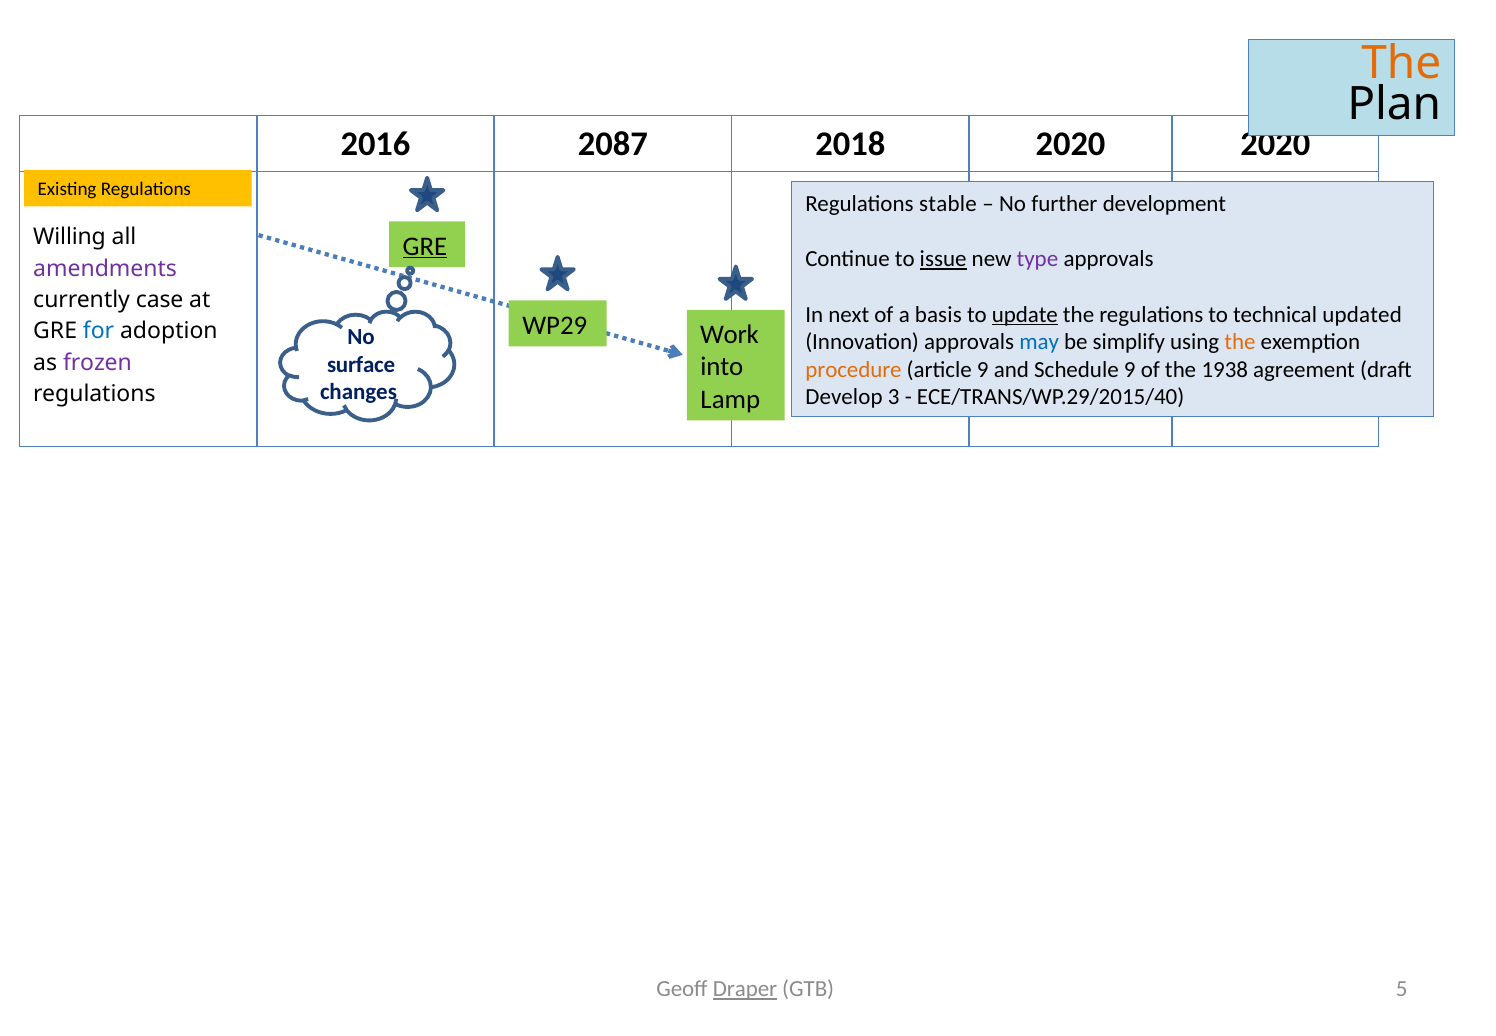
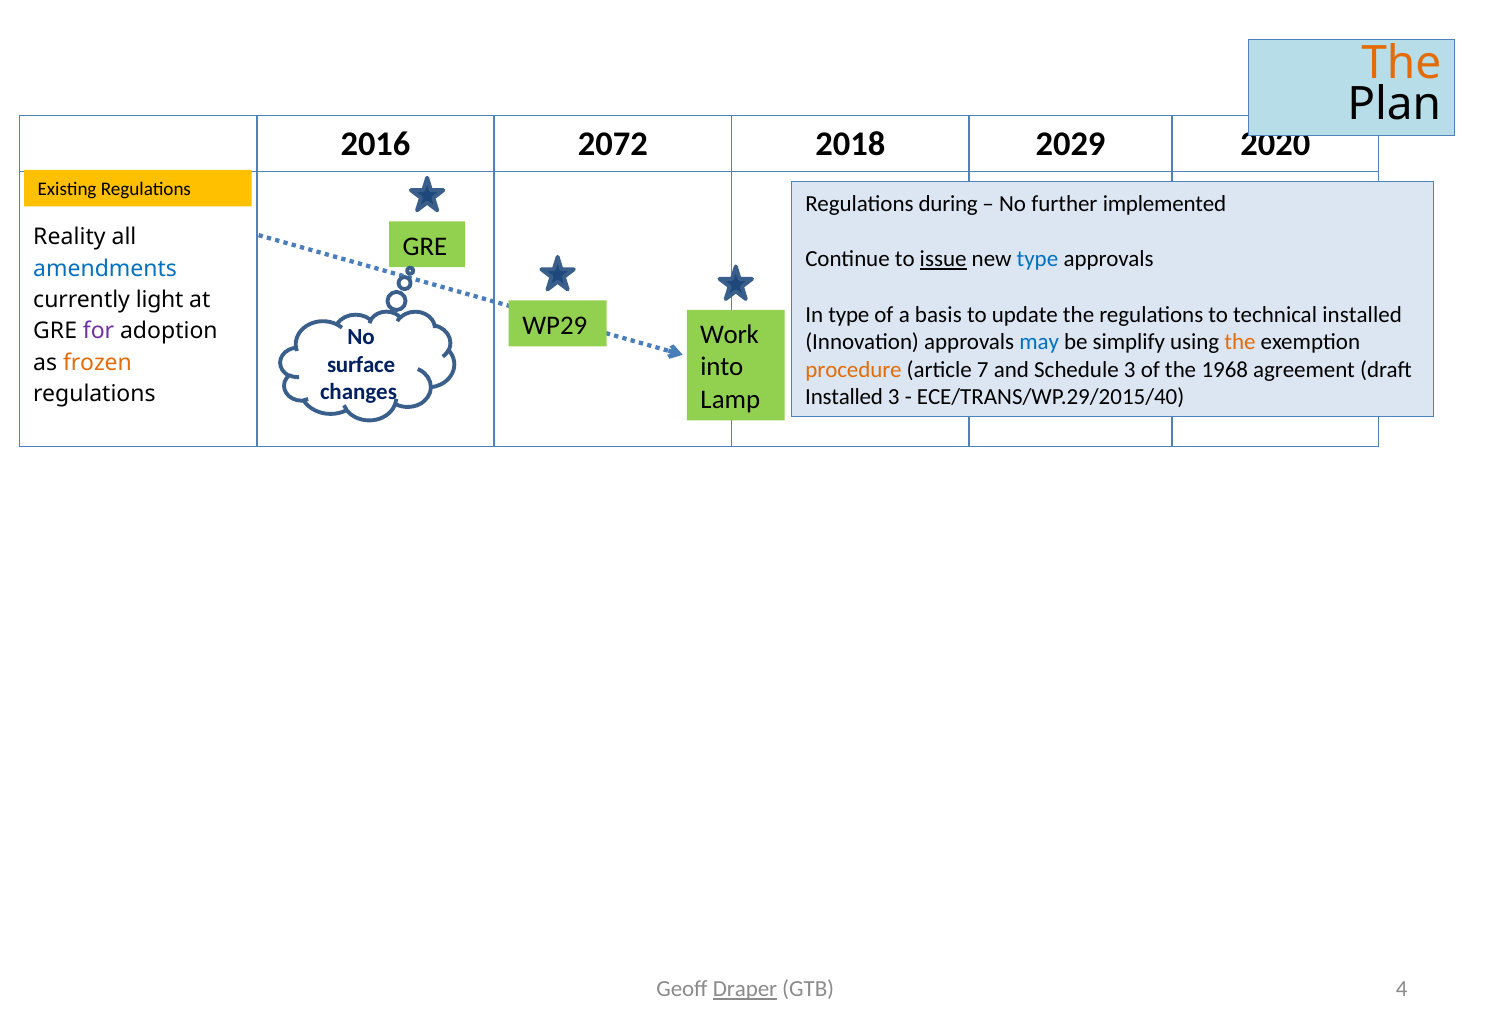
2087: 2087 -> 2072 (613, 144)
2018 2020: 2020 -> 2029 (1071, 144)
stable: stable -> during (948, 204)
development: development -> implemented (1164, 204)
Willing: Willing -> Reality (69, 237)
GRE underline: present -> none (425, 246)
type colour: purple -> blue (1037, 259)
amendments colour: purple -> blue (105, 268)
case: case -> light (160, 300)
In next: next -> type (849, 314)
update underline: present -> none (1025, 314)
technical updated: updated -> installed (1362, 314)
for colour: blue -> purple (99, 331)
frozen colour: purple -> orange (97, 362)
article 9: 9 -> 7 (983, 370)
Schedule 9: 9 -> 3 (1130, 370)
1938: 1938 -> 1968 (1225, 370)
Develop: Develop -> Installed (844, 397)
5: 5 -> 4 (1402, 989)
